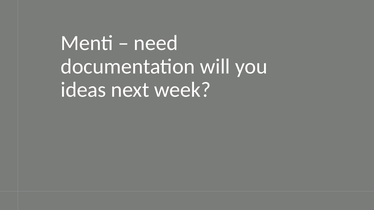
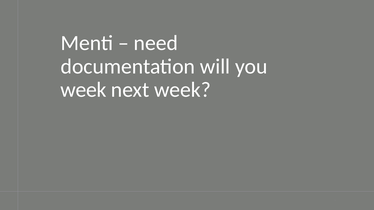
ideas: ideas -> week (83, 90)
